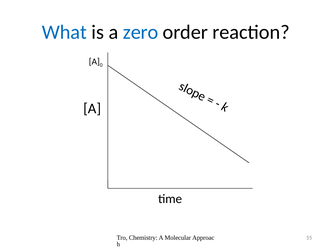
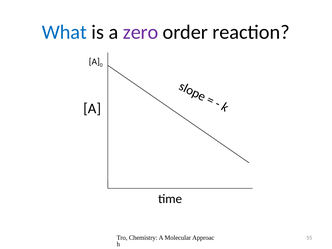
zero colour: blue -> purple (141, 32)
